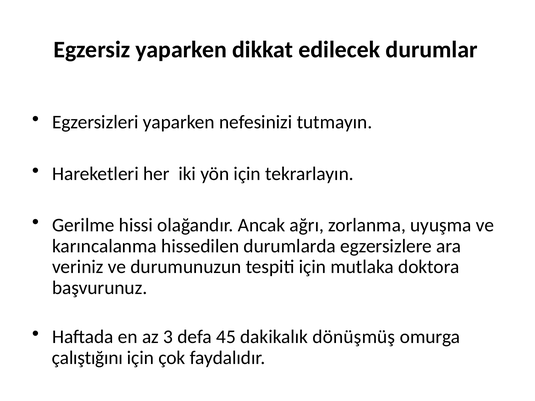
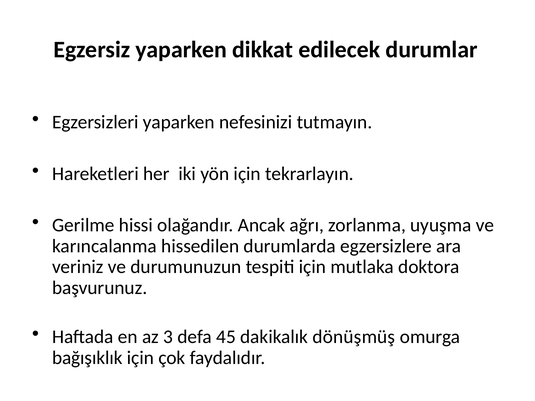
çalıştığını: çalıştığını -> bağışıklık (87, 358)
